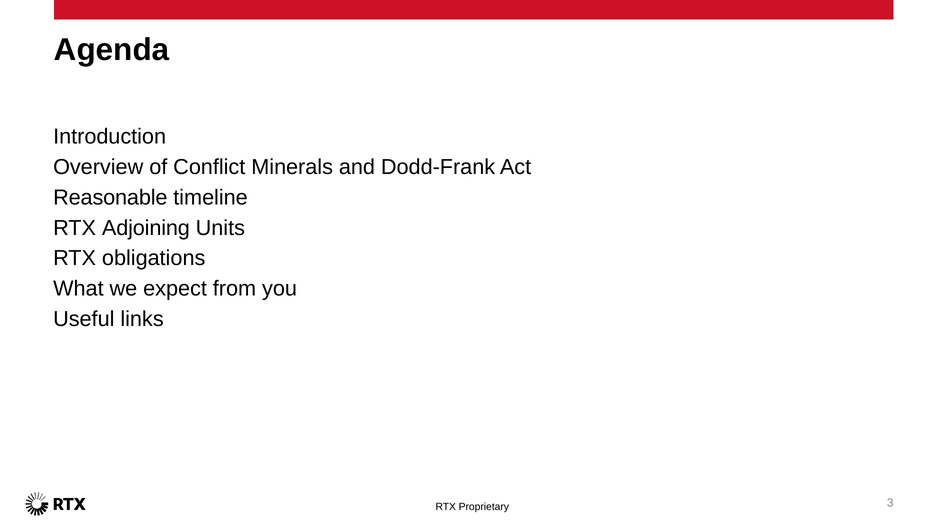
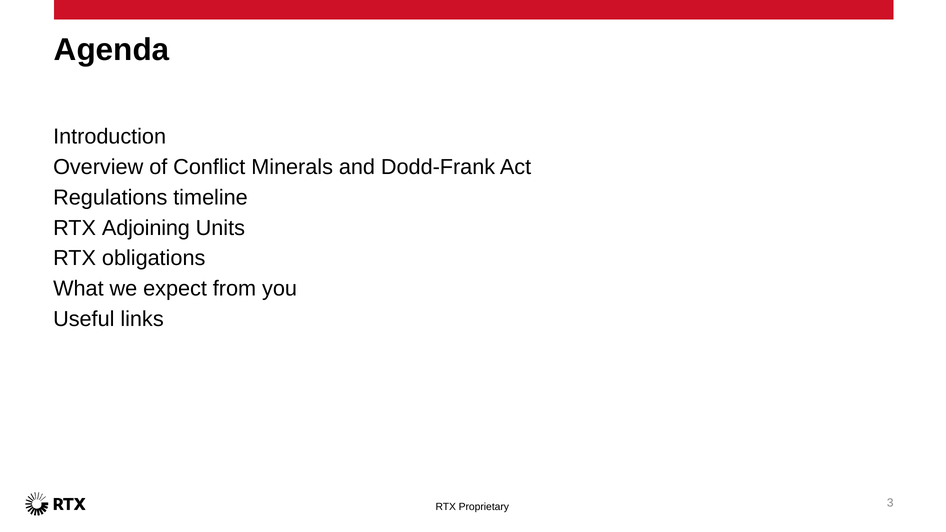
Reasonable: Reasonable -> Regulations (110, 197)
